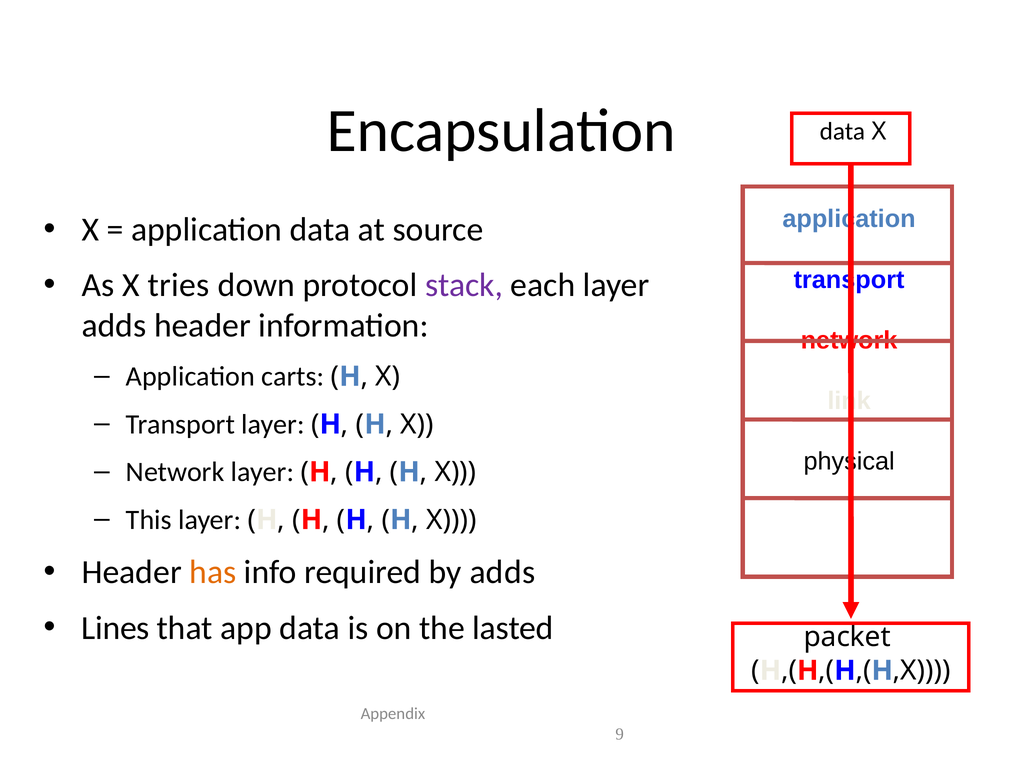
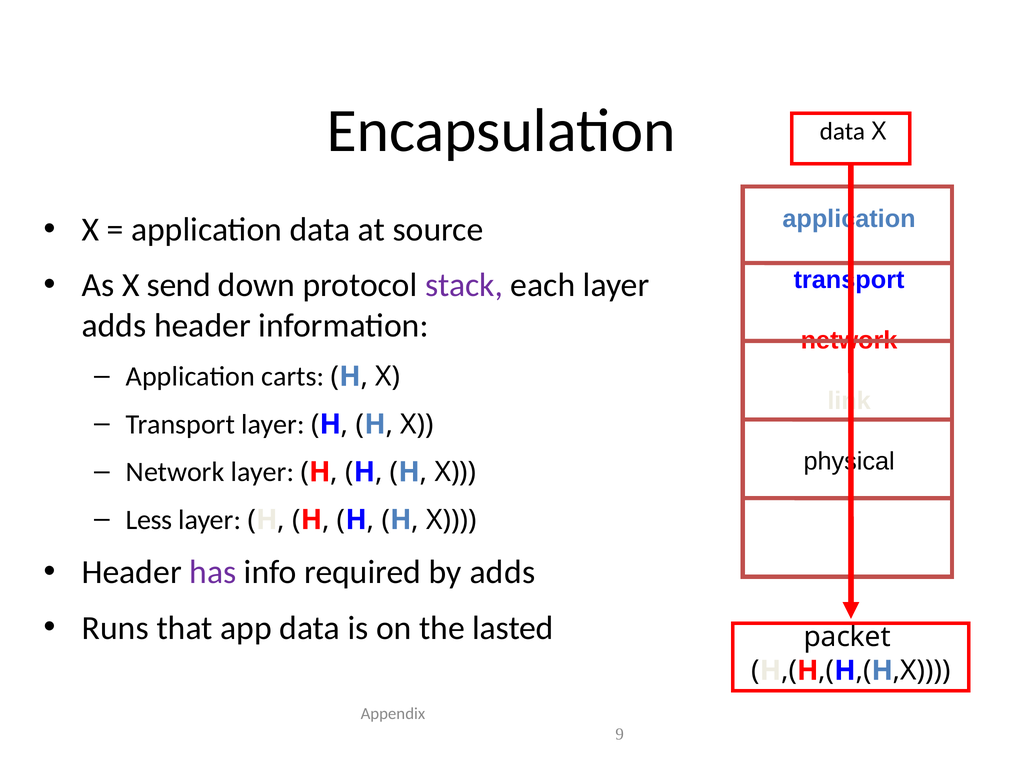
tries: tries -> send (179, 285)
This: This -> Less (149, 520)
has colour: orange -> purple (213, 573)
Lines: Lines -> Runs (115, 628)
